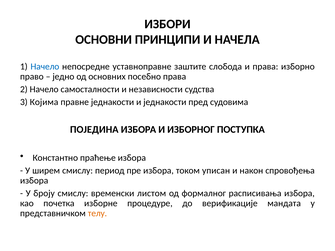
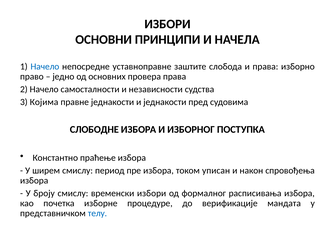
посебно: посебно -> провера (144, 77)
ПОЈЕДИНА: ПОЈЕДИНА -> СЛОБОДНЕ (94, 130)
временски листом: листом -> избори (152, 193)
телу colour: orange -> blue (97, 214)
